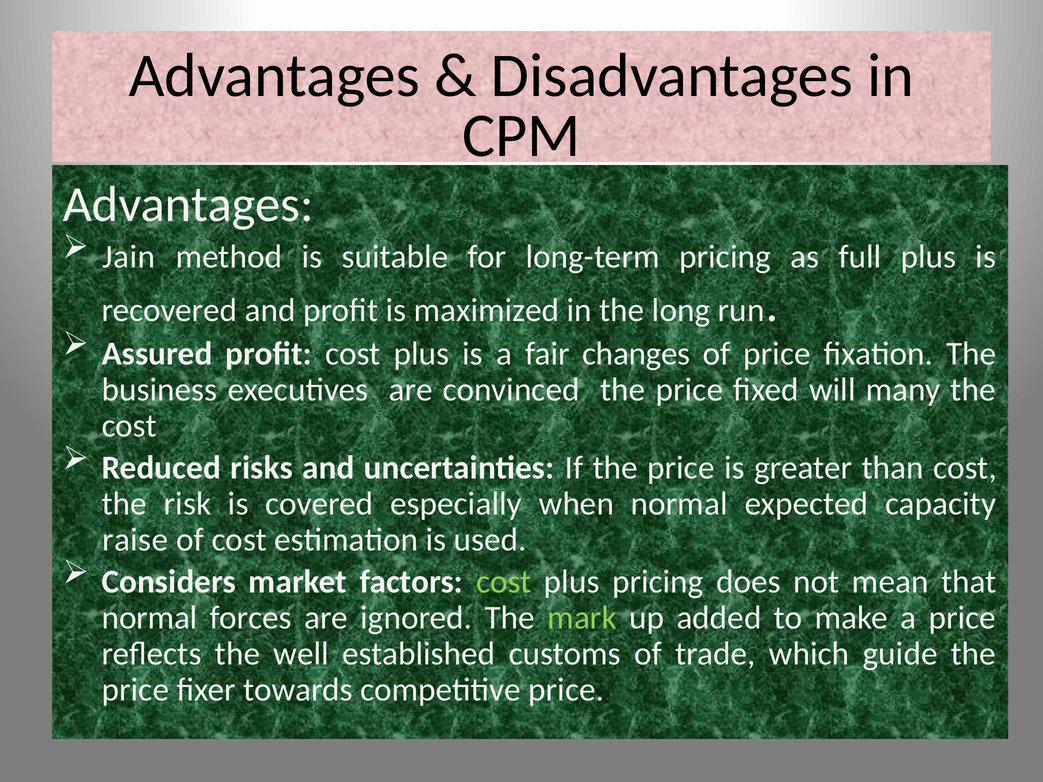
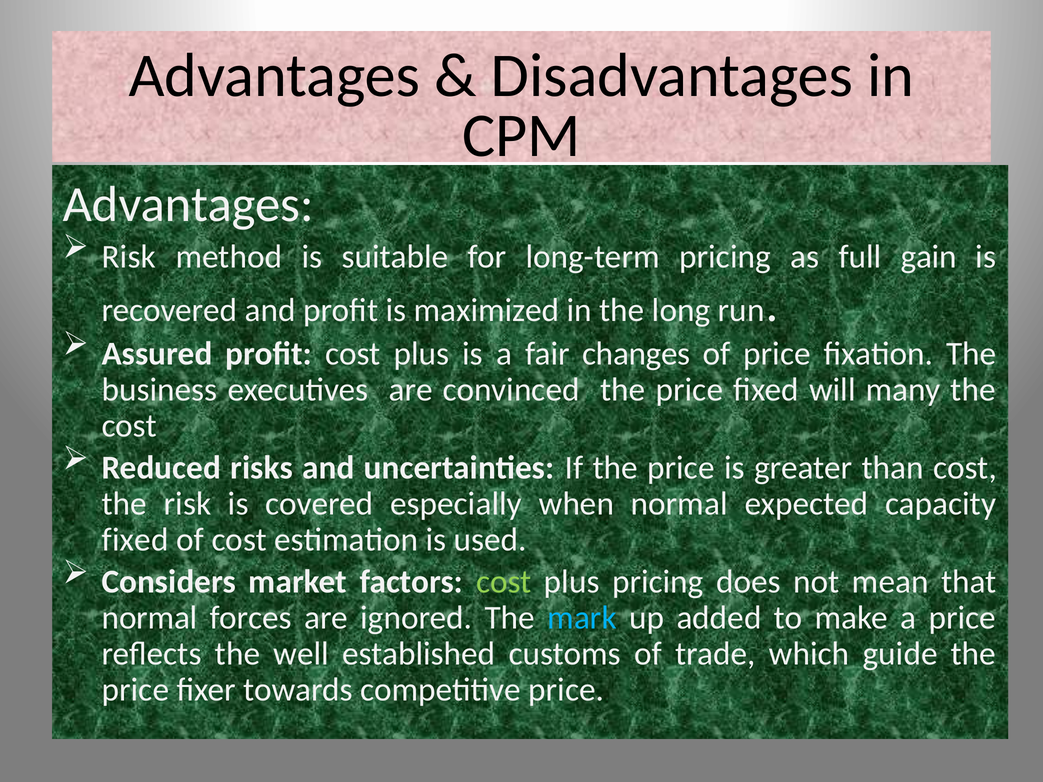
Jain: Jain -> Risk (129, 257)
full plus: plus -> gain (929, 257)
raise: raise -> fixed (135, 540)
mark colour: light green -> light blue (582, 618)
